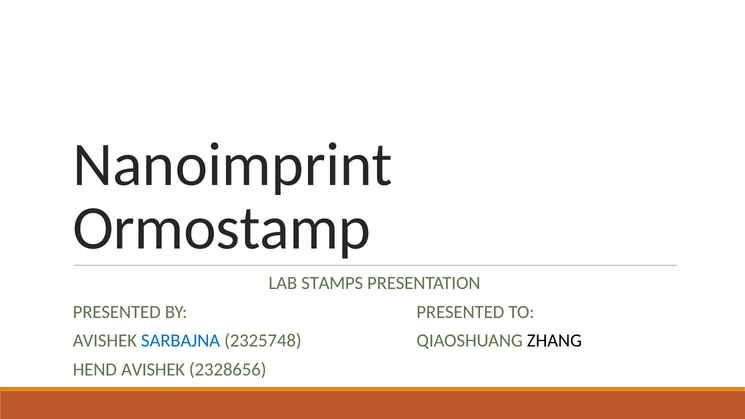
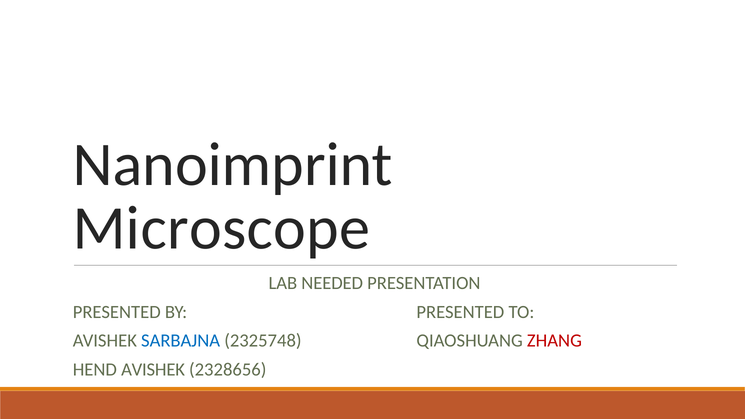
Ormostamp: Ormostamp -> Microscope (221, 228)
STAMPS: STAMPS -> NEEDED (332, 283)
ZHANG colour: black -> red (554, 341)
